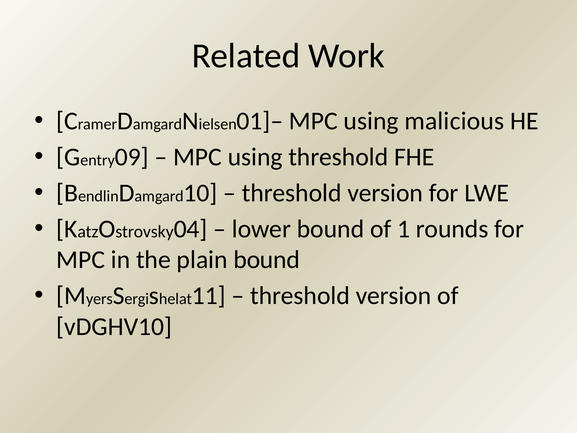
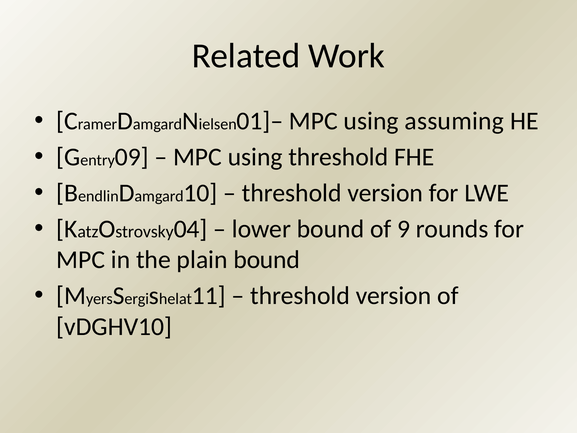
malicious: malicious -> assuming (454, 121)
1: 1 -> 9 (404, 229)
